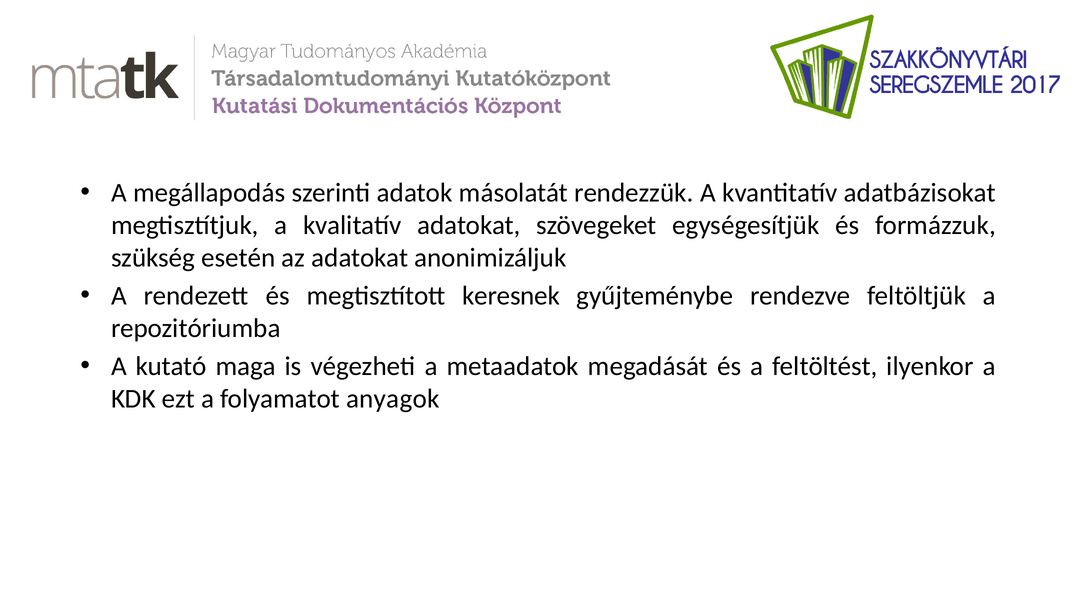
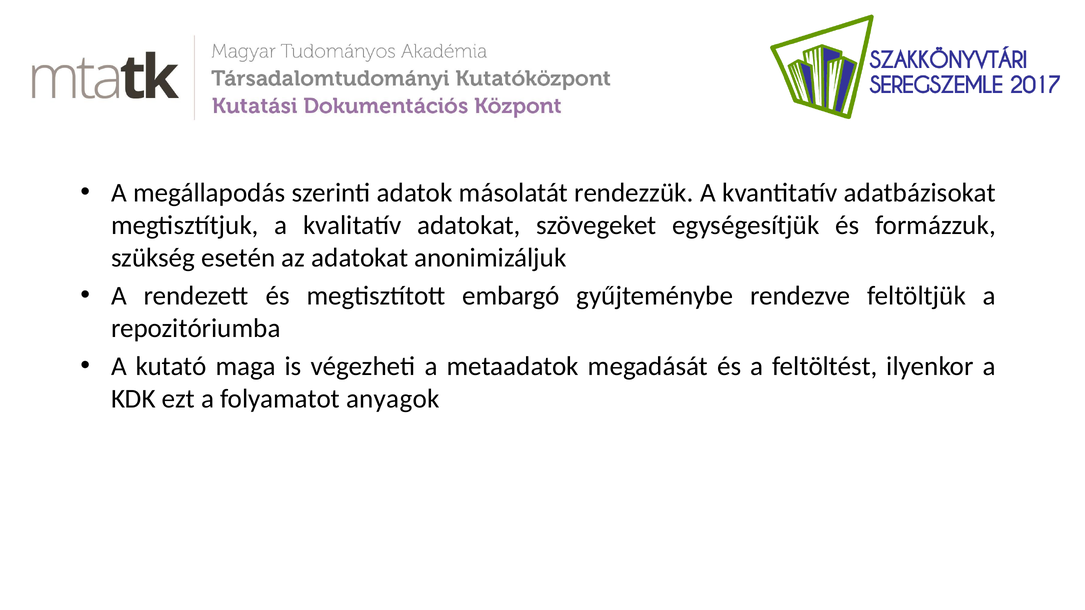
keresnek: keresnek -> embargó (511, 296)
